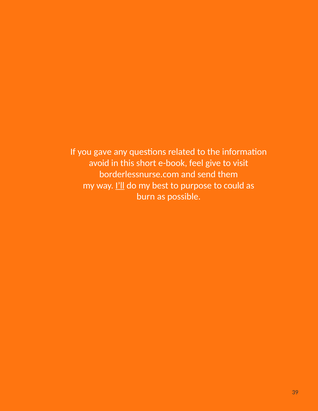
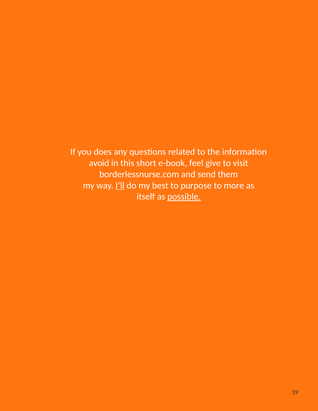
gave: gave -> does (103, 152)
could: could -> more (234, 186)
burn: burn -> itself (146, 197)
possible underline: none -> present (184, 197)
